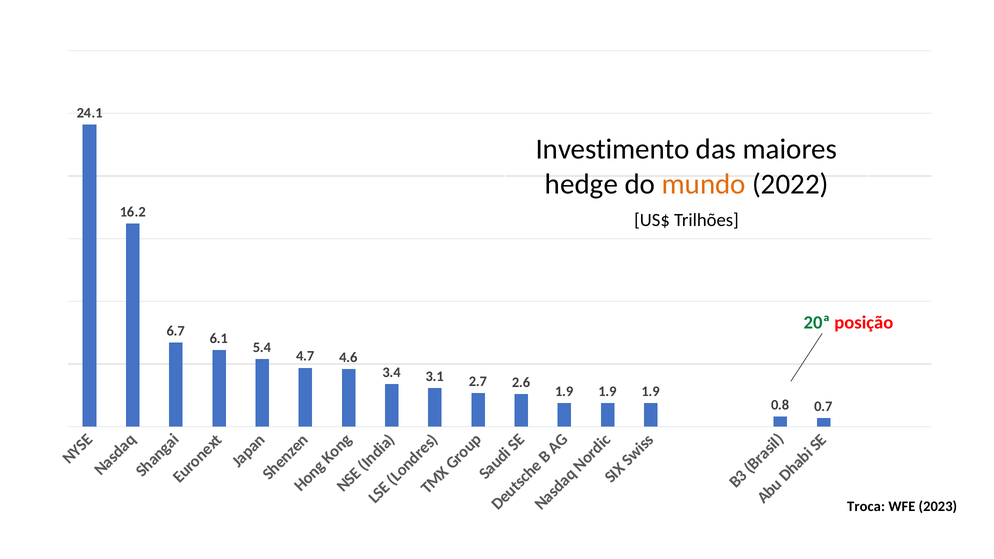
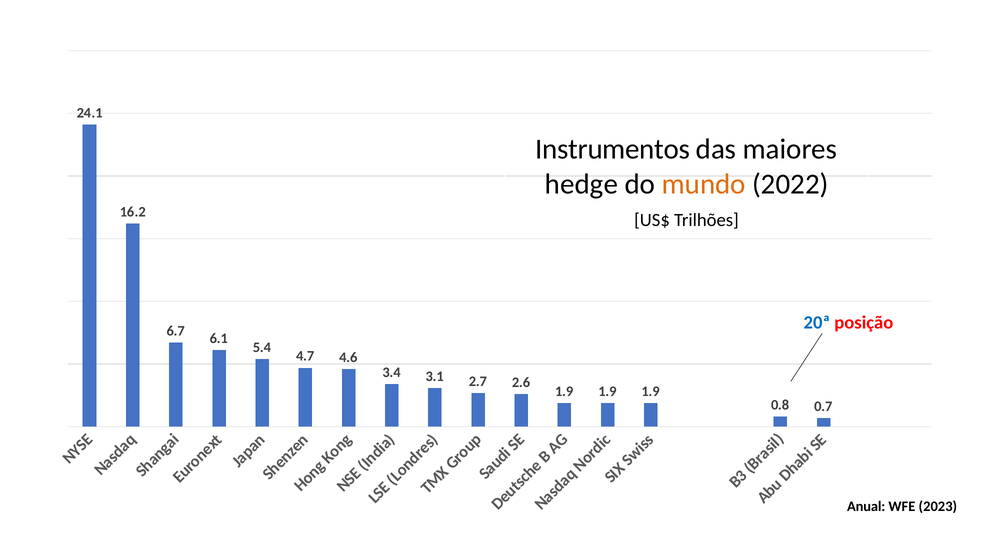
Investimento: Investimento -> Instrumentos (613, 149)
20ª colour: green -> blue (817, 322)
Troca: Troca -> Anual (866, 506)
